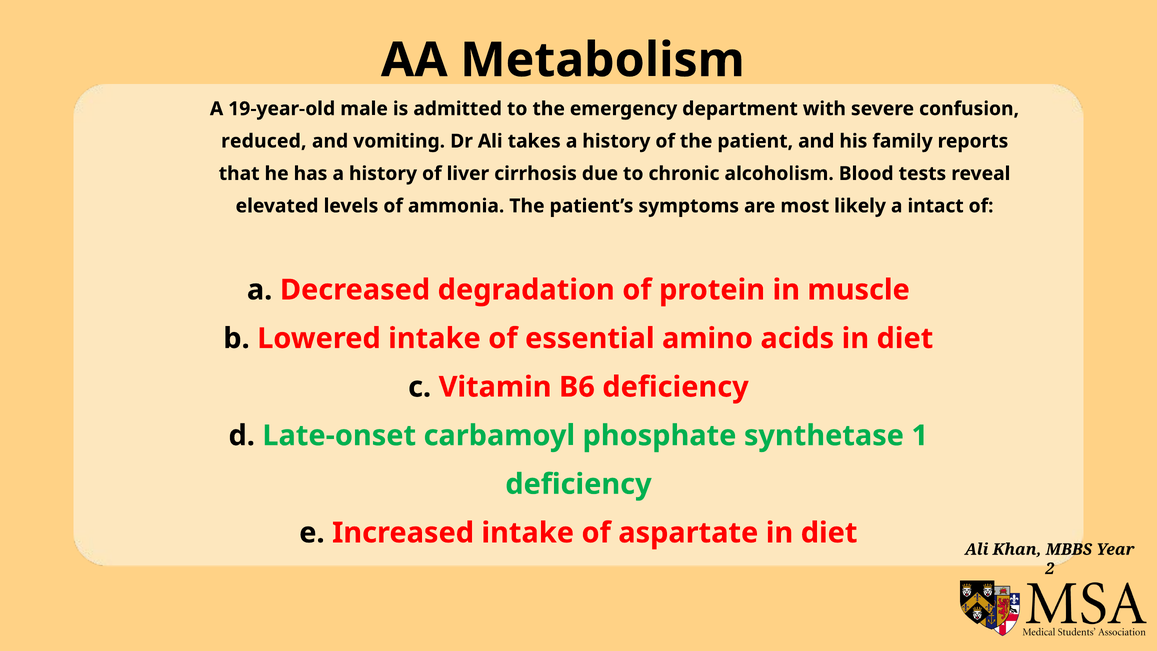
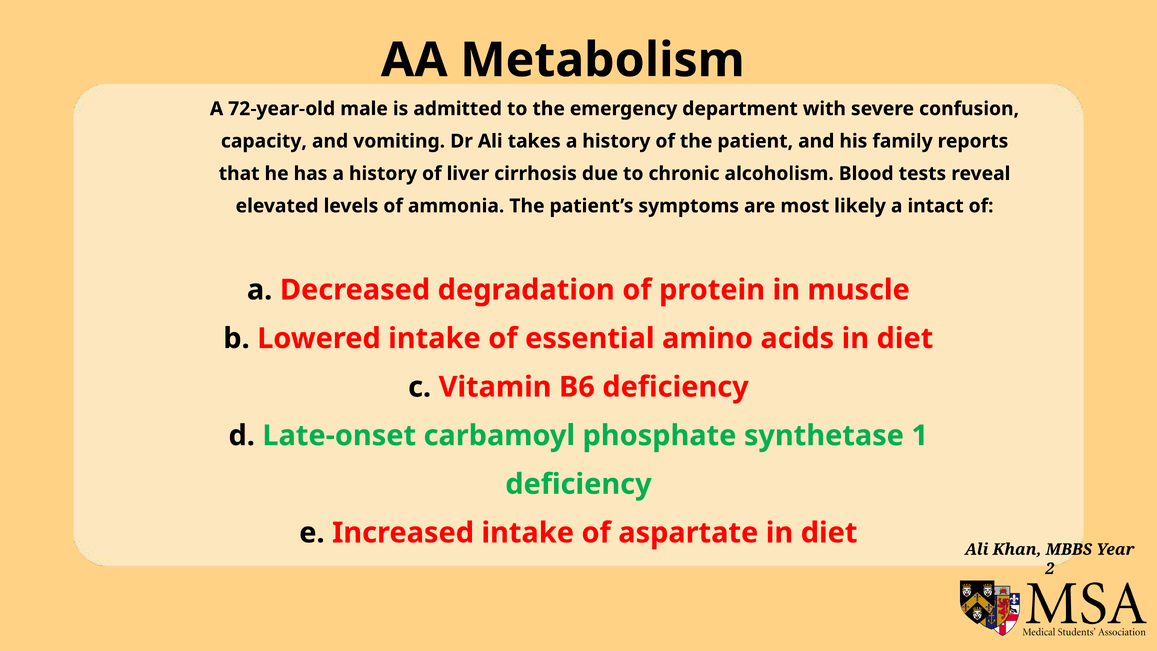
19-year-old: 19-year-old -> 72-year-old (282, 109)
reduced: reduced -> capacity (264, 141)
